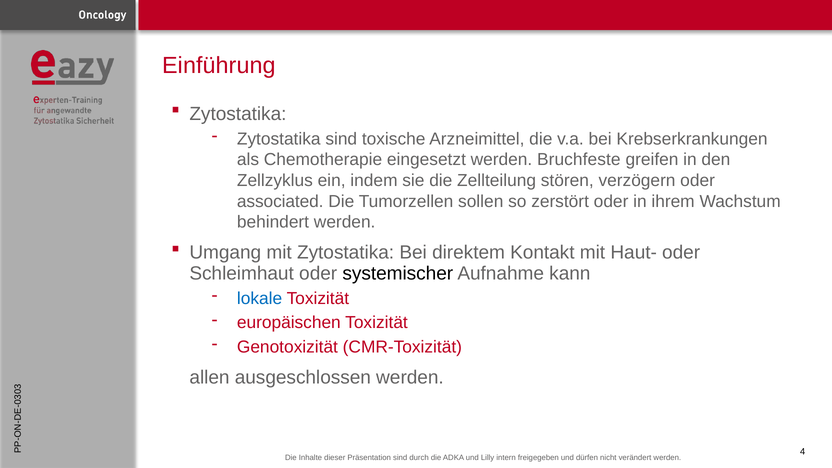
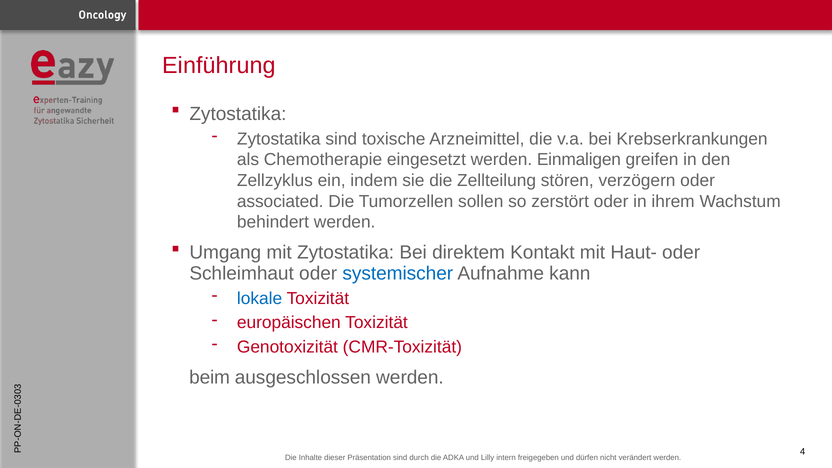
Bruchfeste: Bruchfeste -> Einmaligen (579, 160)
systemischer colour: black -> blue (398, 273)
allen: allen -> beim (210, 377)
